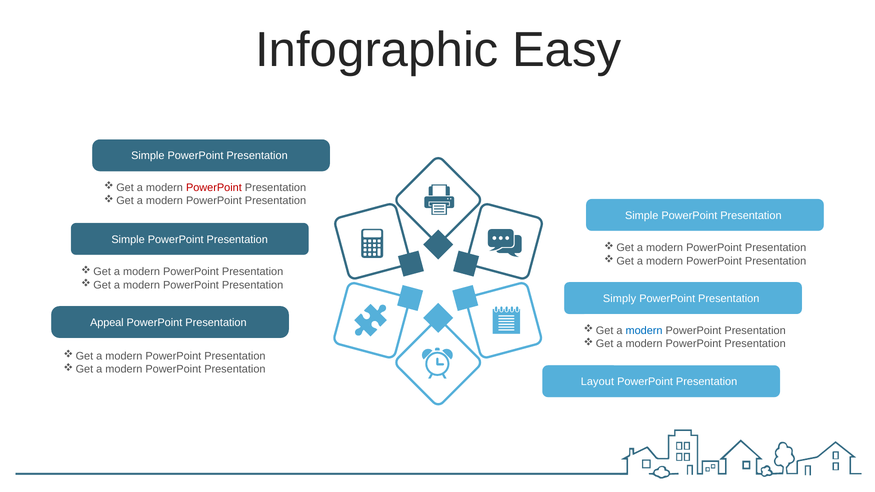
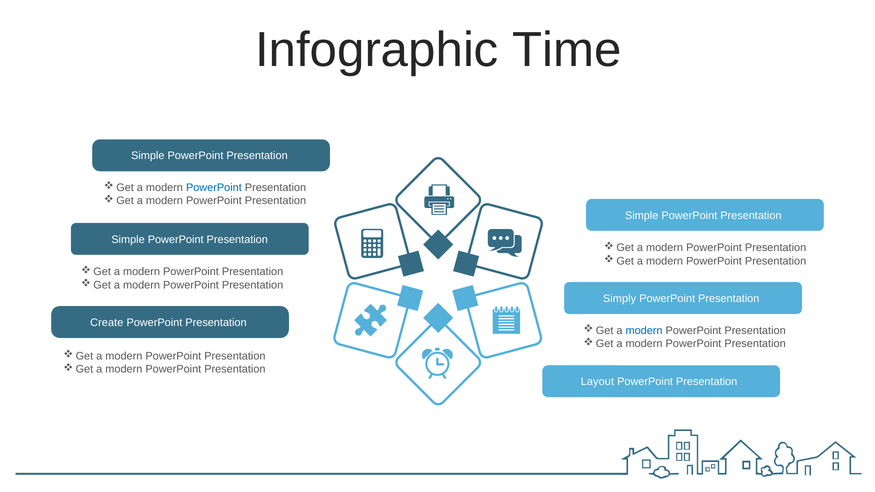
Easy: Easy -> Time (567, 50)
PowerPoint colour: red -> blue (214, 188)
Appeal: Appeal -> Create (107, 323)
